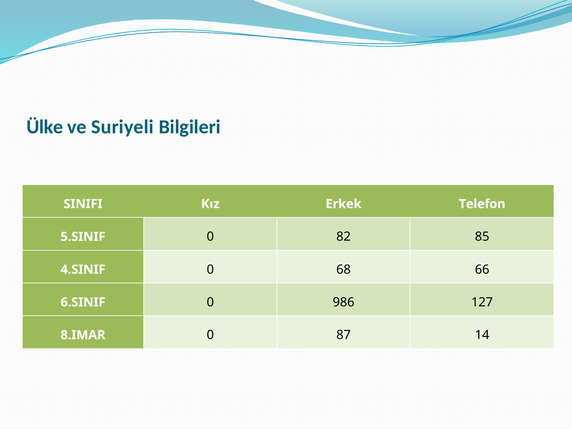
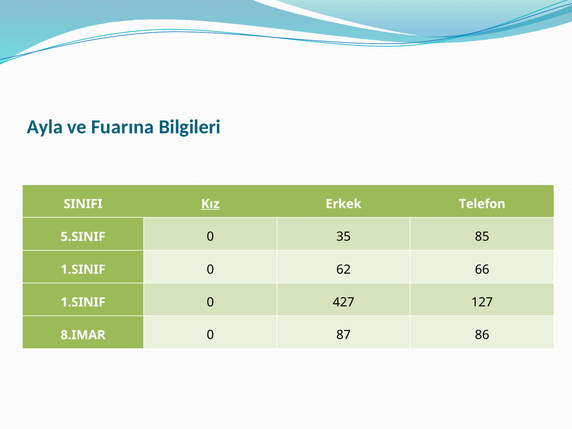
Ülke: Ülke -> Ayla (45, 127)
Suriyeli: Suriyeli -> Fuarına (123, 127)
Kız underline: none -> present (210, 204)
82: 82 -> 35 (344, 237)
4.SINIF: 4.SINIF -> 1.SINIF (83, 269)
68: 68 -> 62 (344, 269)
6.SINIF: 6.SINIF -> 1.SINIF (83, 302)
986: 986 -> 427 (344, 302)
14: 14 -> 86 (482, 335)
